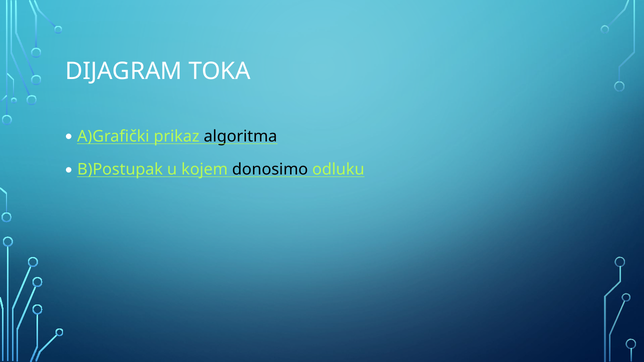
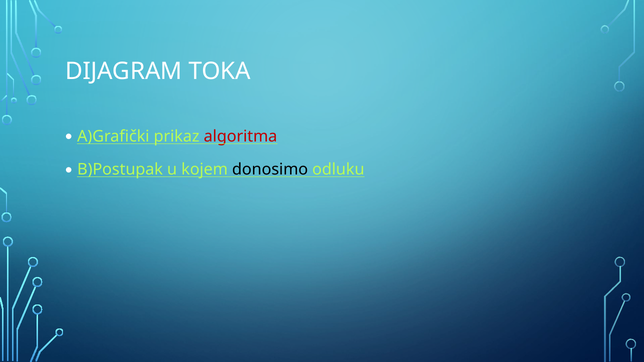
algoritma colour: black -> red (240, 136)
